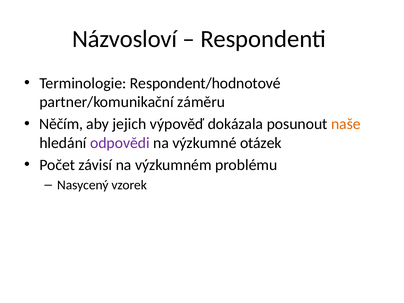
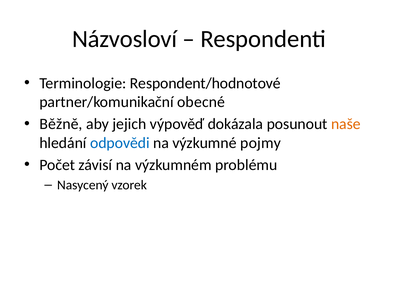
záměru: záměru -> obecné (201, 102)
Něčím: Něčím -> Běžně (61, 124)
odpovědi colour: purple -> blue (120, 143)
otázek: otázek -> pojmy (261, 143)
